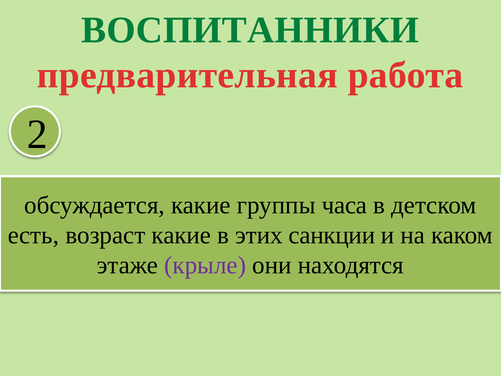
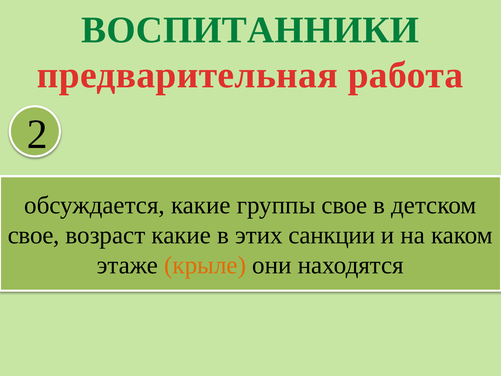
группы часа: часа -> свое (344, 205)
есть: есть -> свое (34, 235)
крыле colour: purple -> orange (205, 265)
